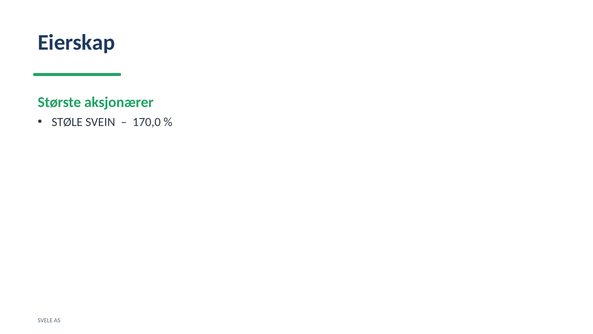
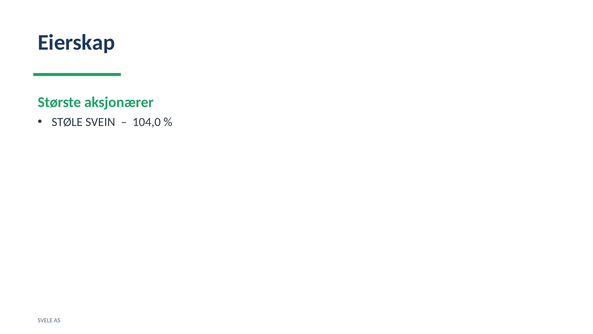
170,0: 170,0 -> 104,0 (147, 122)
